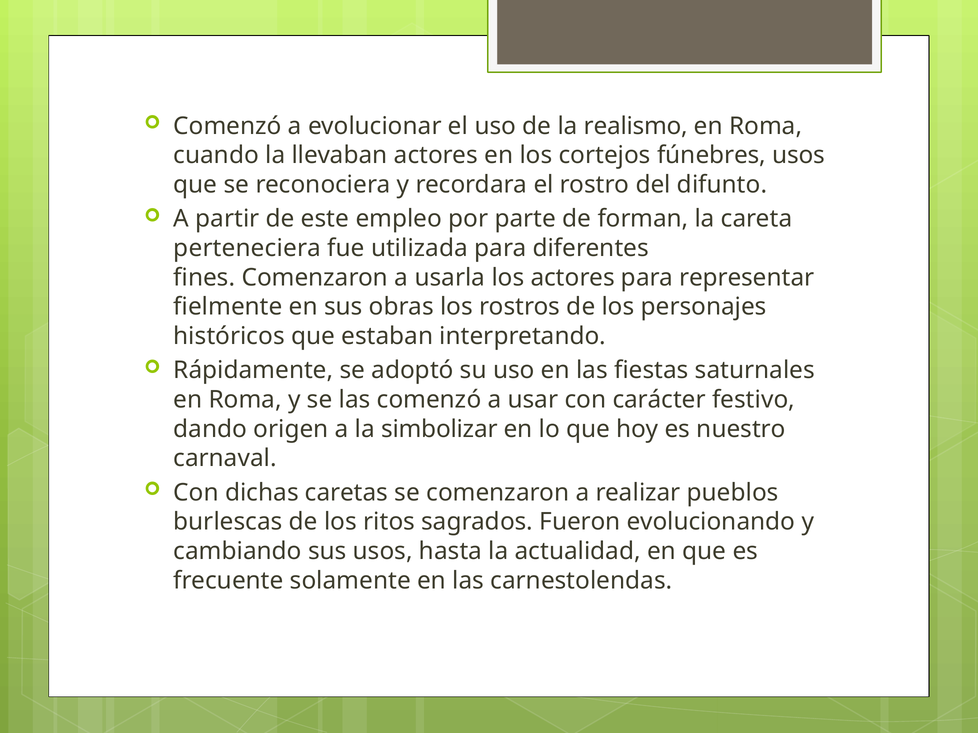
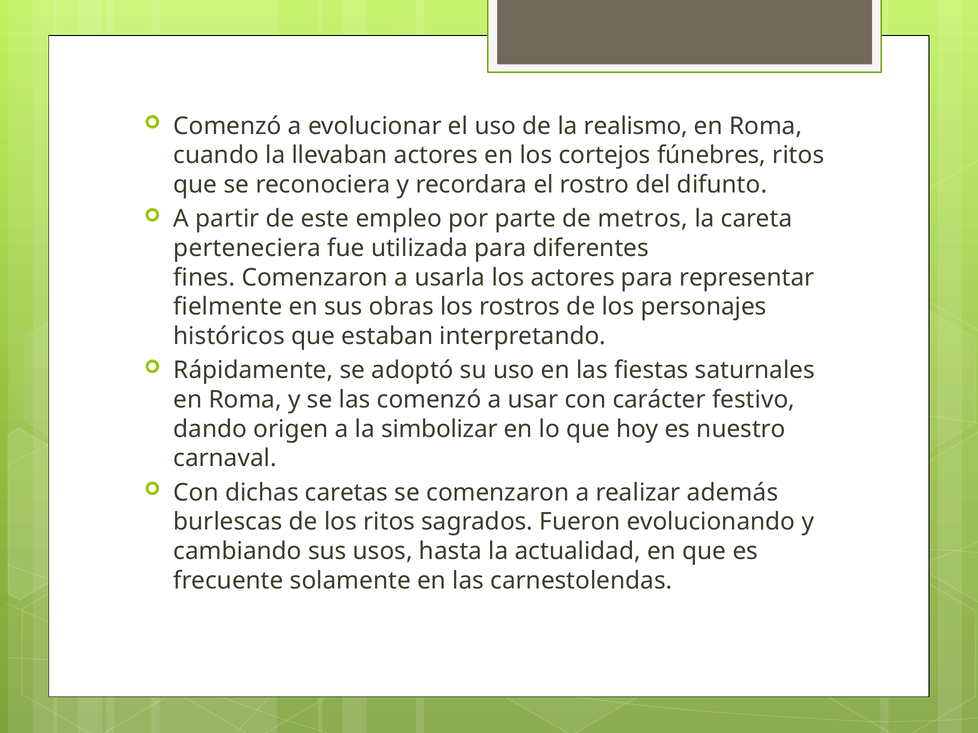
fúnebres usos: usos -> ritos (798, 155)
forman: forman -> metros (643, 219)
pueblos: pueblos -> además (733, 493)
